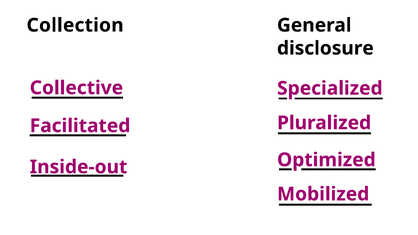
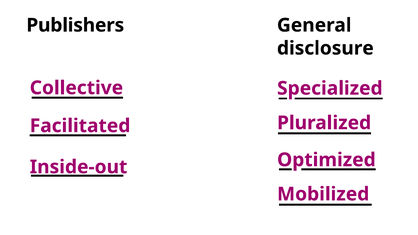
Collection: Collection -> Publishers (75, 25)
